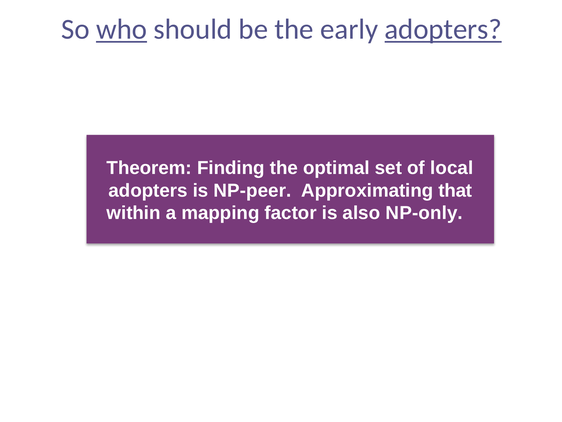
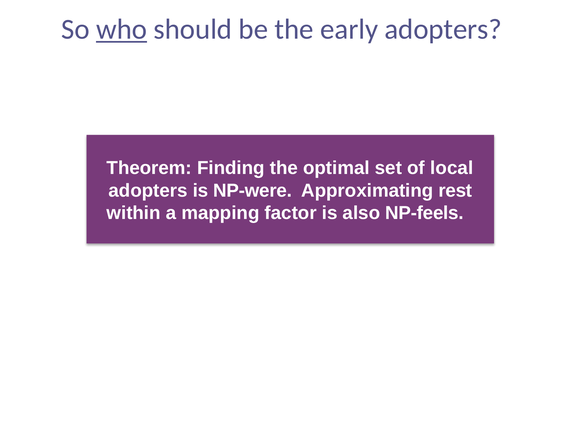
adopters underline: present -> none (443, 29)
NP-peer: NP-peer -> NP-were (253, 190)
that: that -> rest (455, 190)
NP-only: NP-only -> NP-feels (424, 213)
